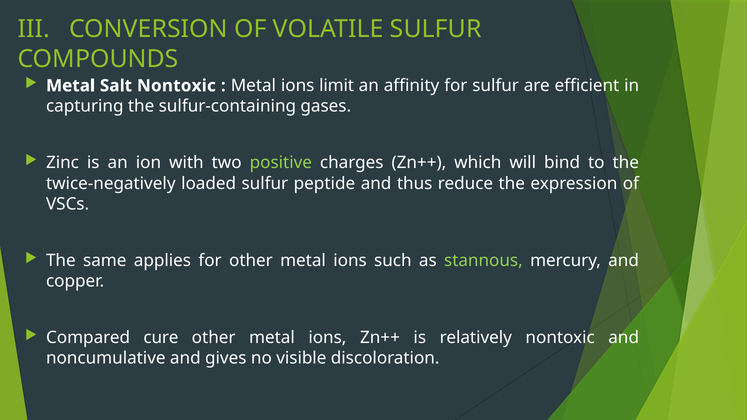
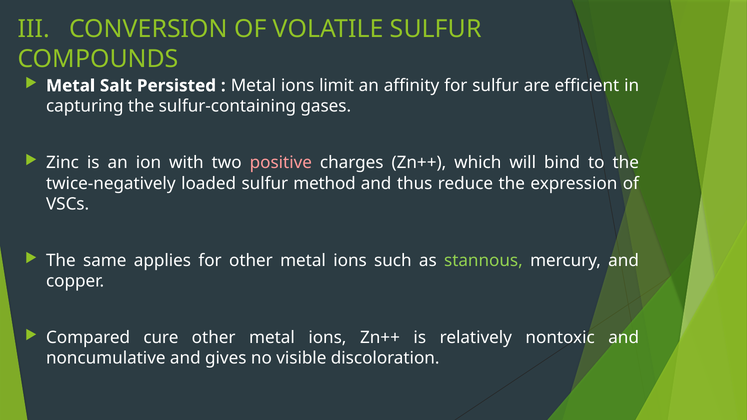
Salt Nontoxic: Nontoxic -> Persisted (176, 86)
positive colour: light green -> pink (281, 163)
peptide: peptide -> method (325, 183)
